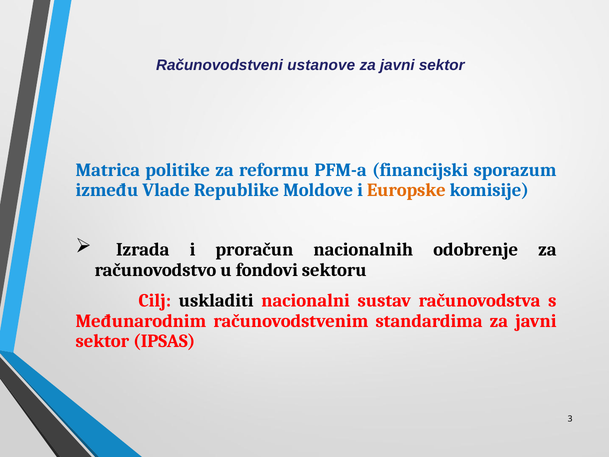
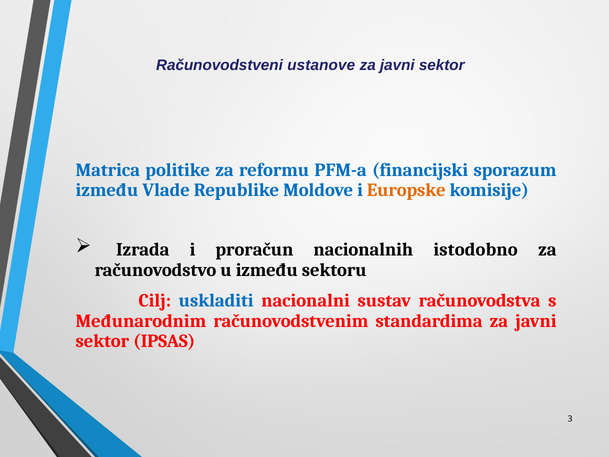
odobrenje: odobrenje -> istodobno (476, 249)
u fondovi: fondovi -> između (267, 270)
uskladiti colour: black -> blue (216, 301)
